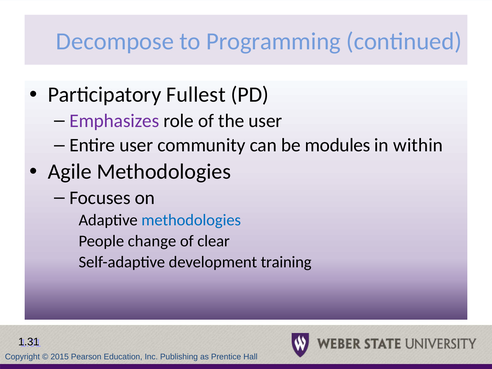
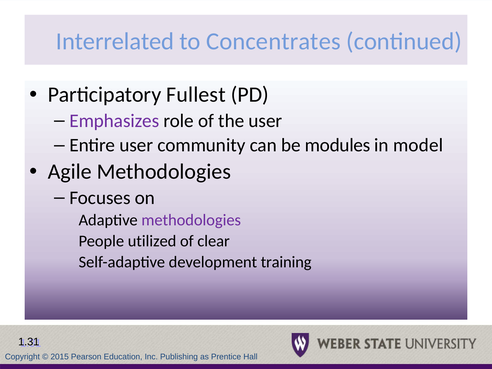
Decompose: Decompose -> Interrelated (115, 41)
Programming: Programming -> Concentrates (273, 41)
within: within -> model (418, 145)
methodologies colour: blue -> purple (191, 220)
change: change -> utilized (152, 241)
